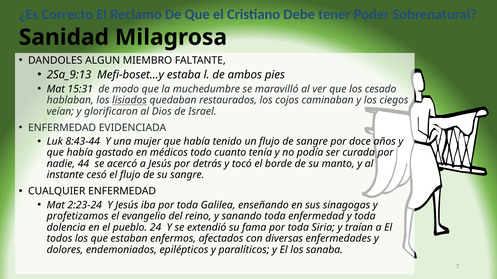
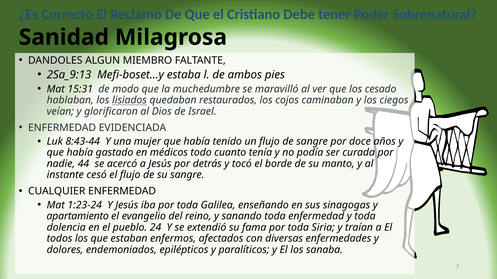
2:23-24: 2:23-24 -> 1:23-24 (85, 205)
profetizamos: profetizamos -> apartamiento (78, 217)
